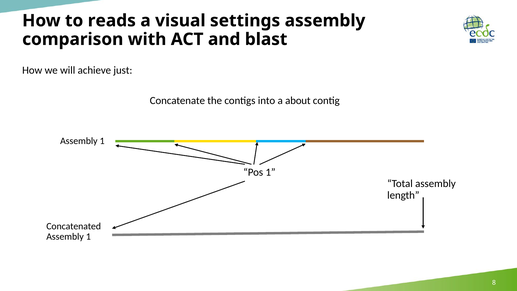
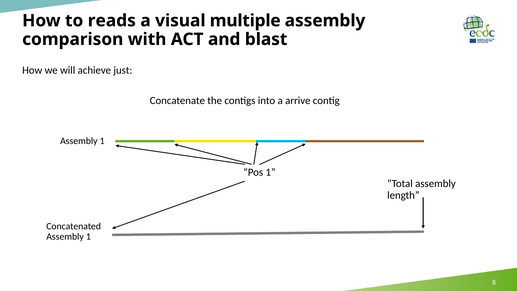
settings: settings -> multiple (245, 21)
about: about -> arrive (298, 101)
